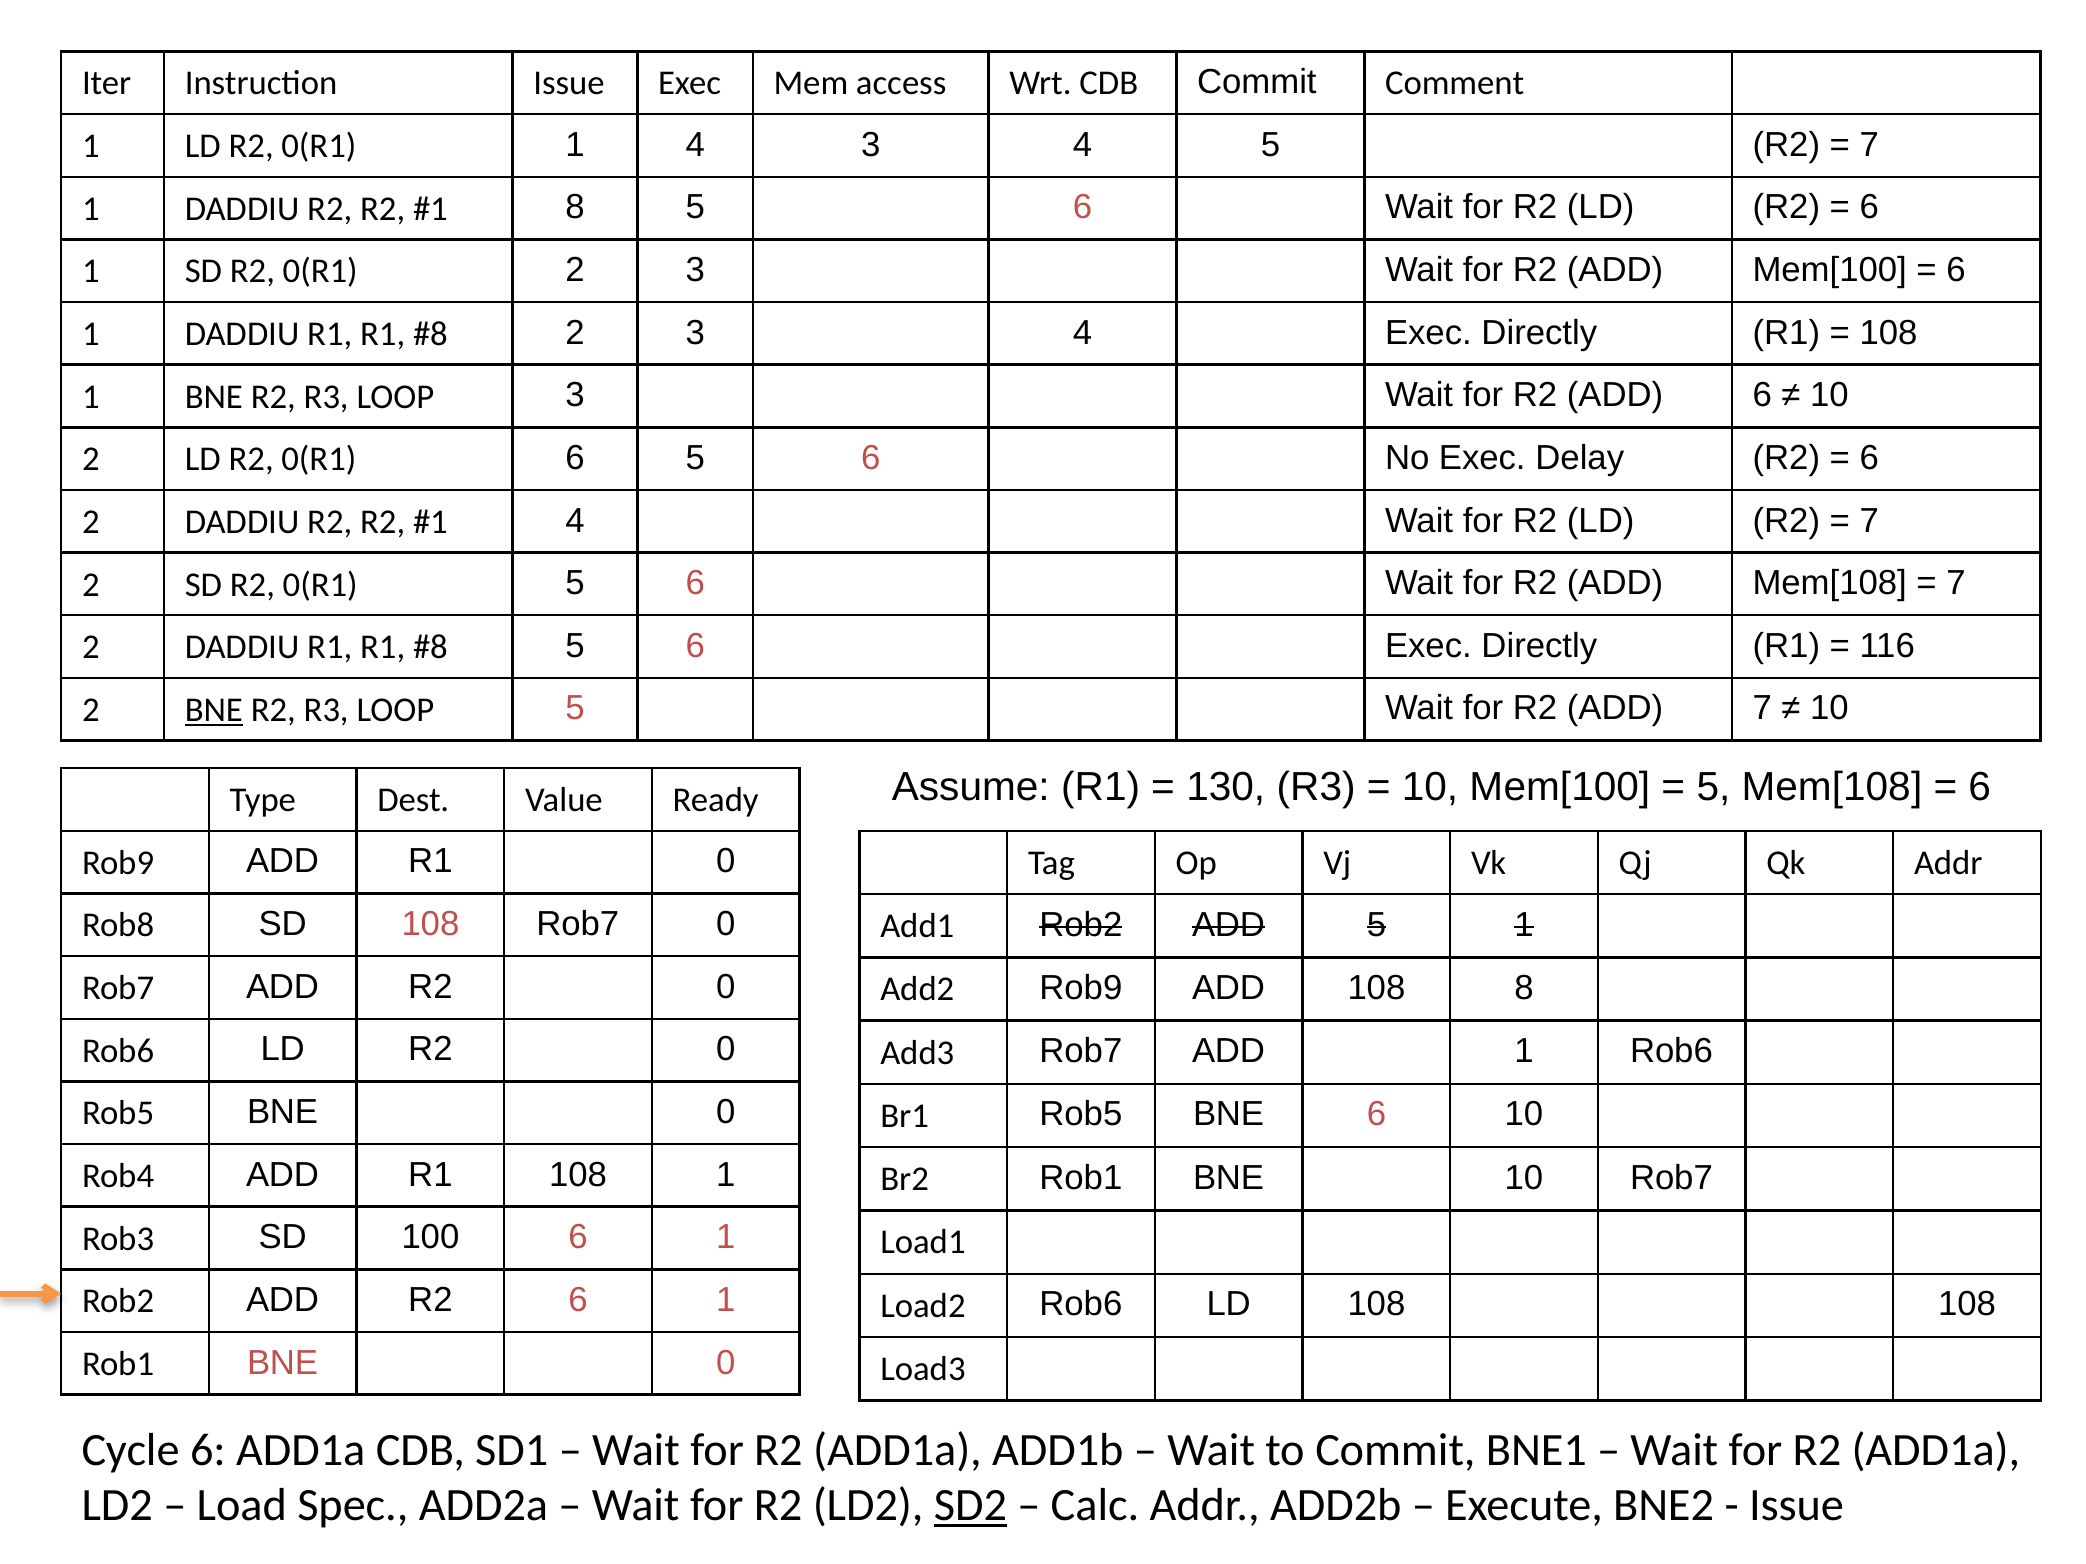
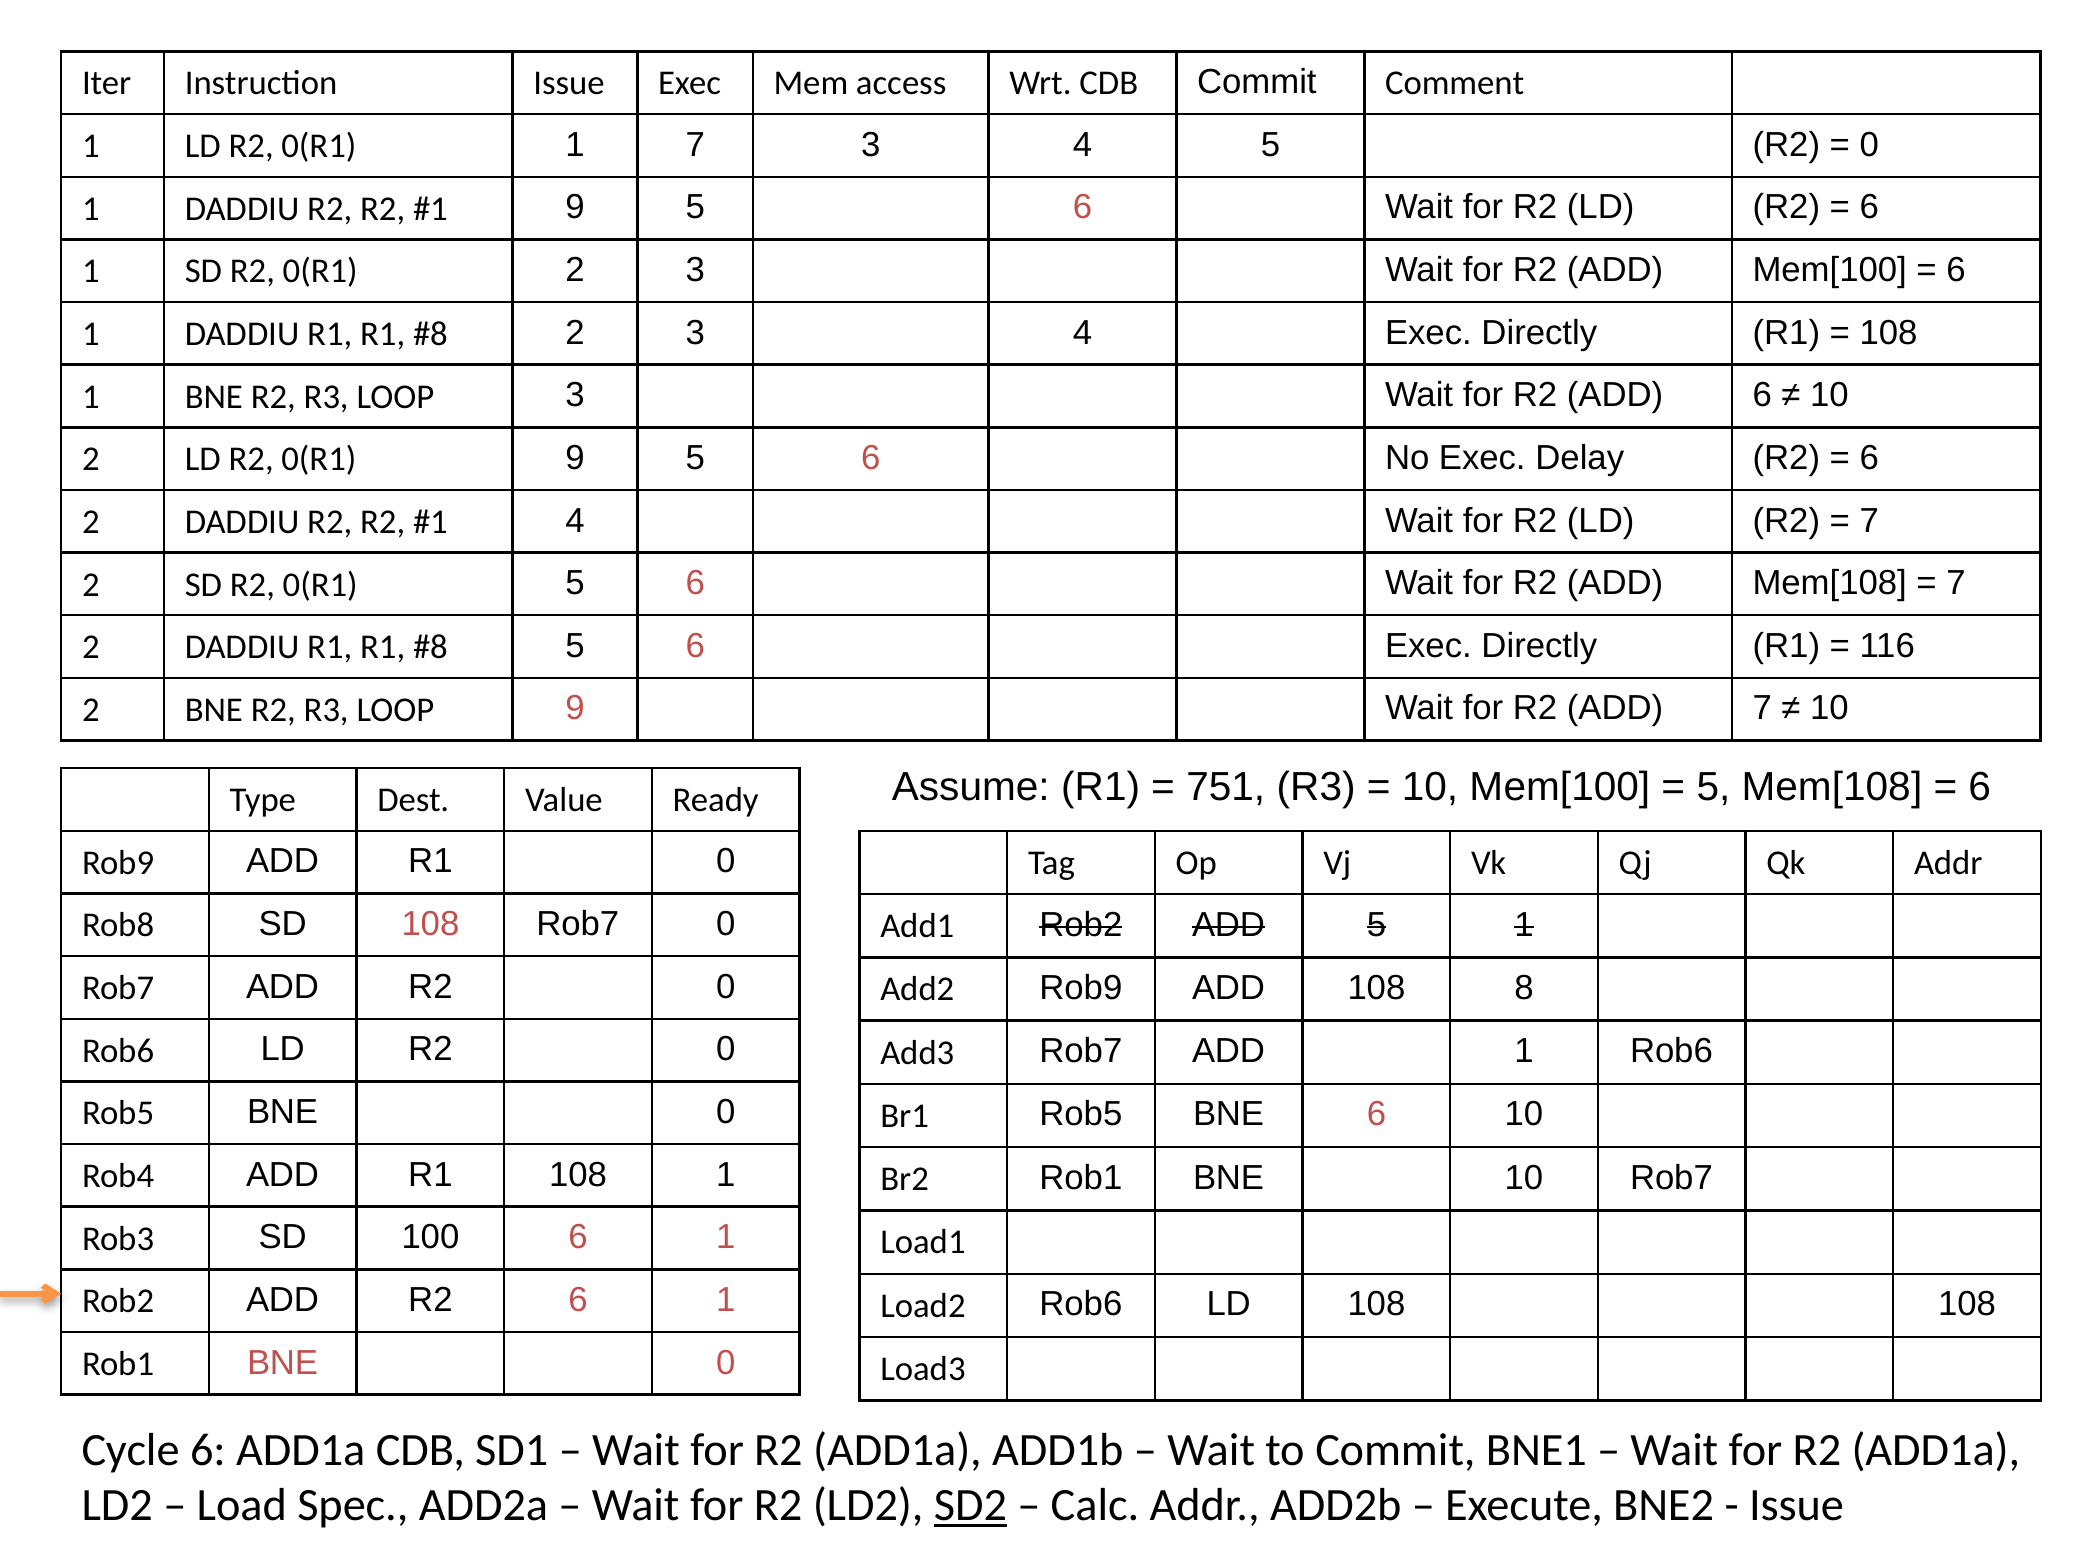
1 4: 4 -> 7 (695, 145)
7: 7 -> 0 (1869, 145)
8: 8 -> 9 (575, 207)
0(R1 6: 6 -> 9 (575, 458)
BNE underline: present -> none (214, 710)
LOOP 5: 5 -> 9 (575, 709)
130: 130 -> 751 (1226, 787)
